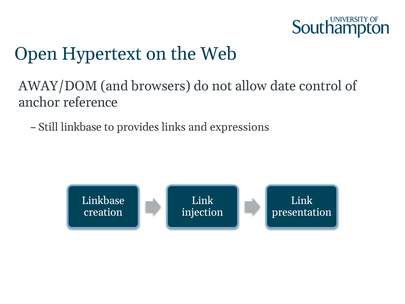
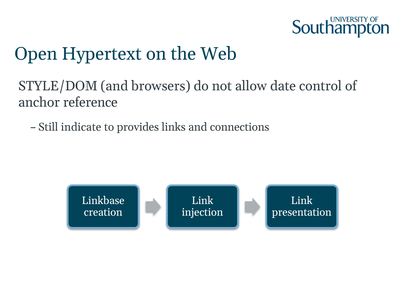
AWAY/DOM: AWAY/DOM -> STYLE/DOM (58, 86)
Still linkbase: linkbase -> indicate (81, 127)
expressions: expressions -> connections (240, 127)
